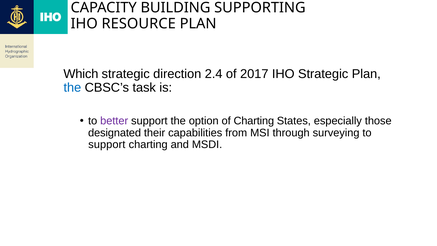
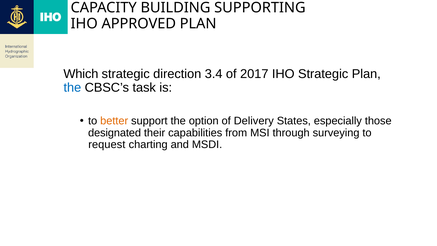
RESOURCE: RESOURCE -> APPROVED (139, 24)
2.4: 2.4 -> 3.4 (214, 74)
better colour: purple -> orange (114, 121)
of Charting: Charting -> Delivery (254, 121)
support: support -> request (107, 145)
